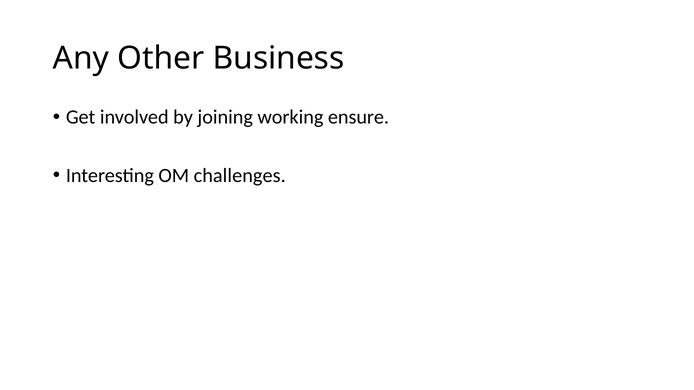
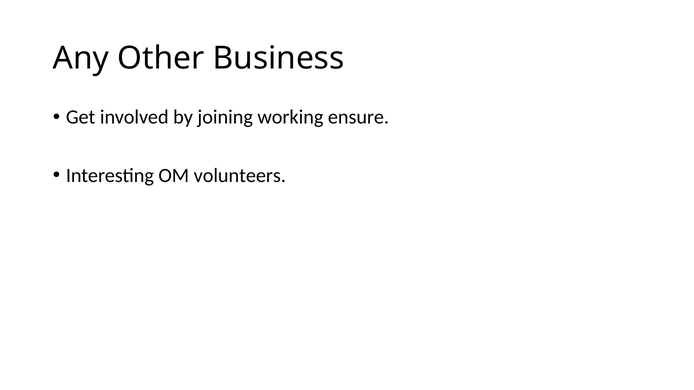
challenges: challenges -> volunteers (240, 176)
